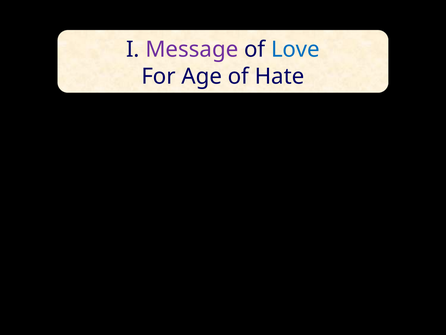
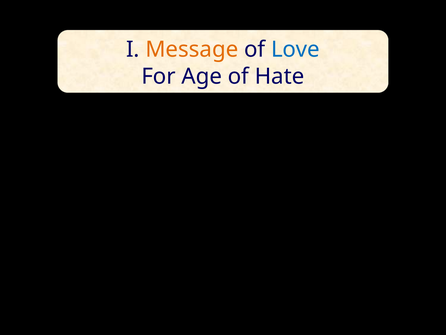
Message colour: purple -> orange (192, 49)
